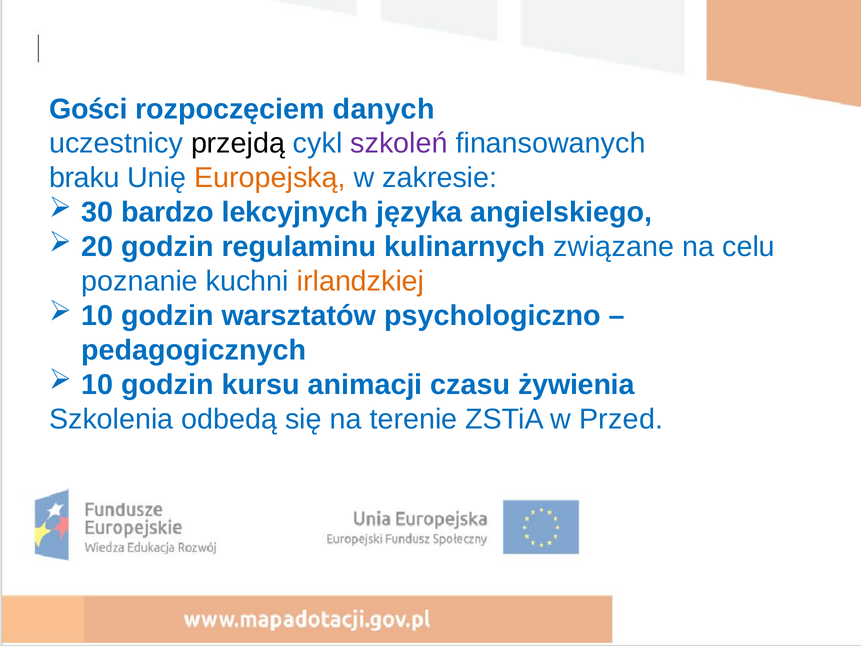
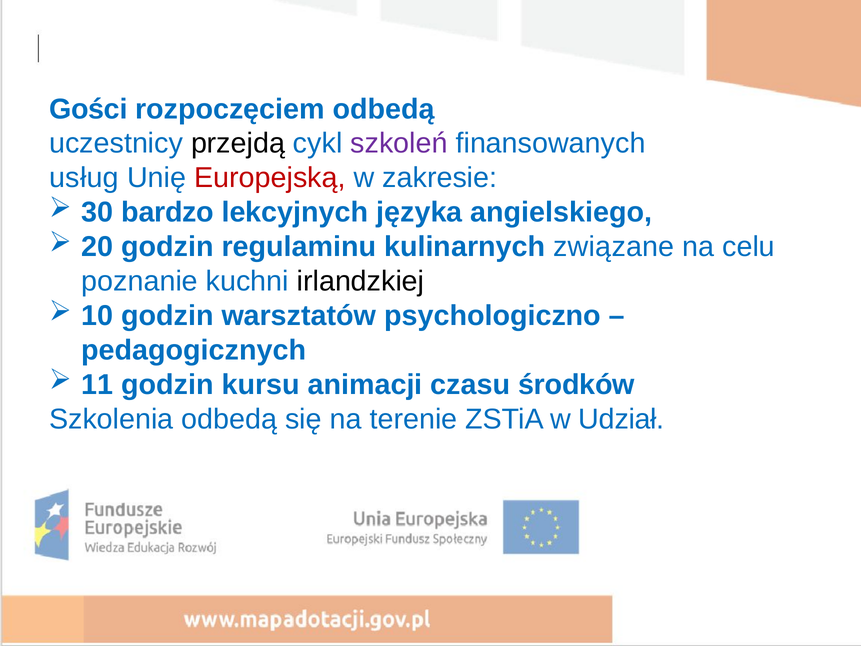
rozpoczęciem danych: danych -> odbedą (384, 109)
braku: braku -> usług (84, 178)
Europejską colour: orange -> red (270, 178)
irlandzkiej colour: orange -> black (361, 281)
10: 10 -> 11 (97, 385)
żywienia: żywienia -> środków (576, 385)
Przed: Przed -> Udział (621, 419)
